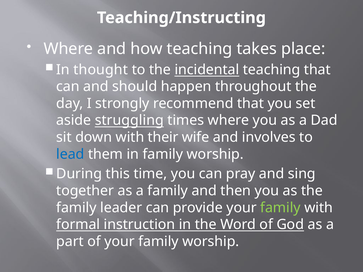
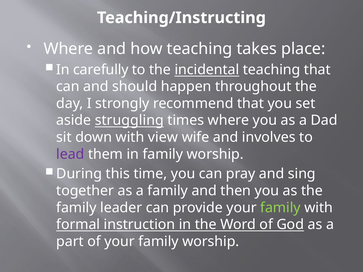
thought: thought -> carefully (101, 70)
their: their -> view (163, 137)
lead colour: blue -> purple (70, 154)
